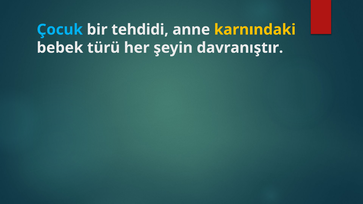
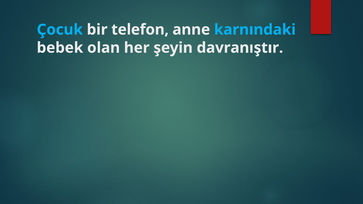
tehdidi: tehdidi -> telefon (140, 30)
karnındaki colour: yellow -> light blue (255, 30)
türü: türü -> olan (104, 48)
